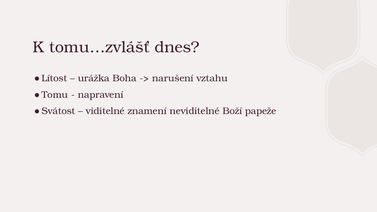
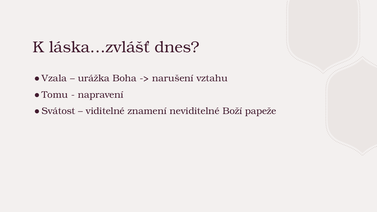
tomu…zvlášť: tomu…zvlášť -> láska…zvlášť (99, 47)
Lítost: Lítost -> Vzala (54, 78)
